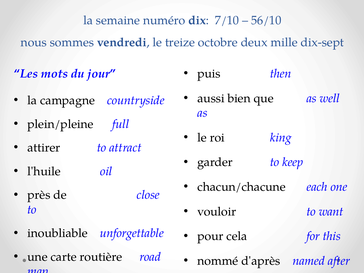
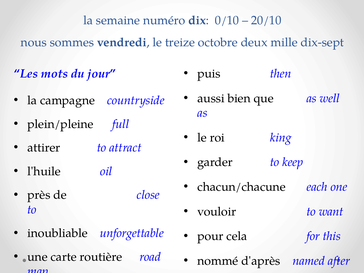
7/10: 7/10 -> 0/10 (227, 20)
56/10: 56/10 -> 20/10 (266, 20)
